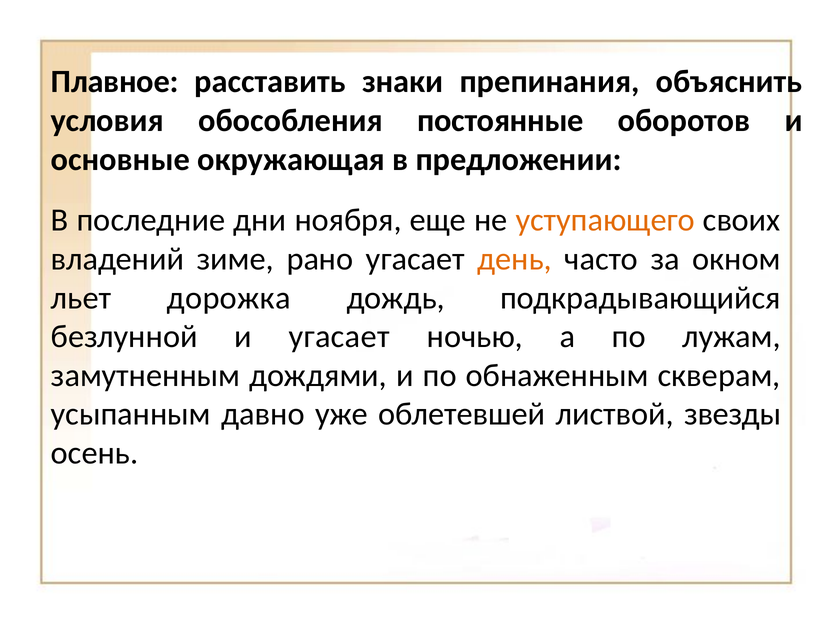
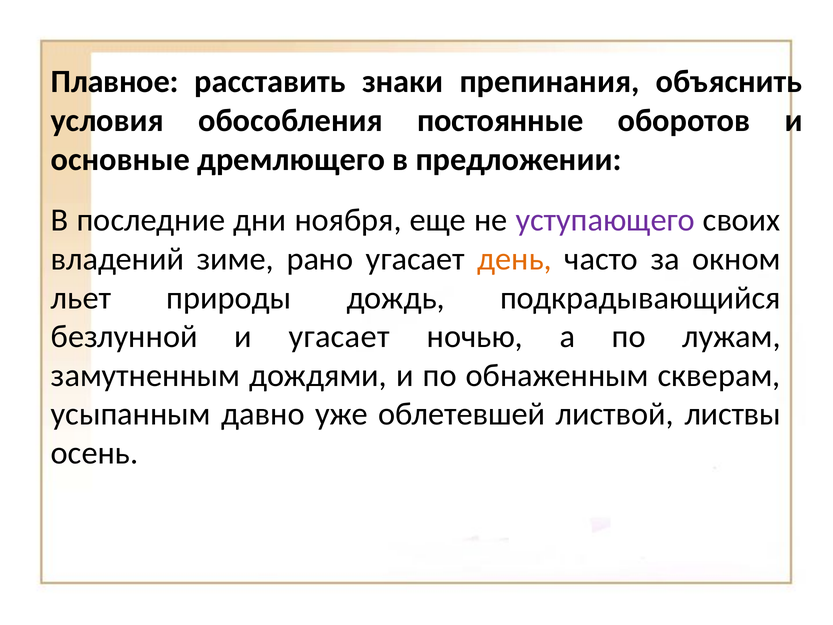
окружающая: окружающая -> дремлющего (291, 159)
уступающего colour: orange -> purple (605, 220)
дорожка: дорожка -> природы (229, 298)
звезды: звезды -> листвы (733, 414)
